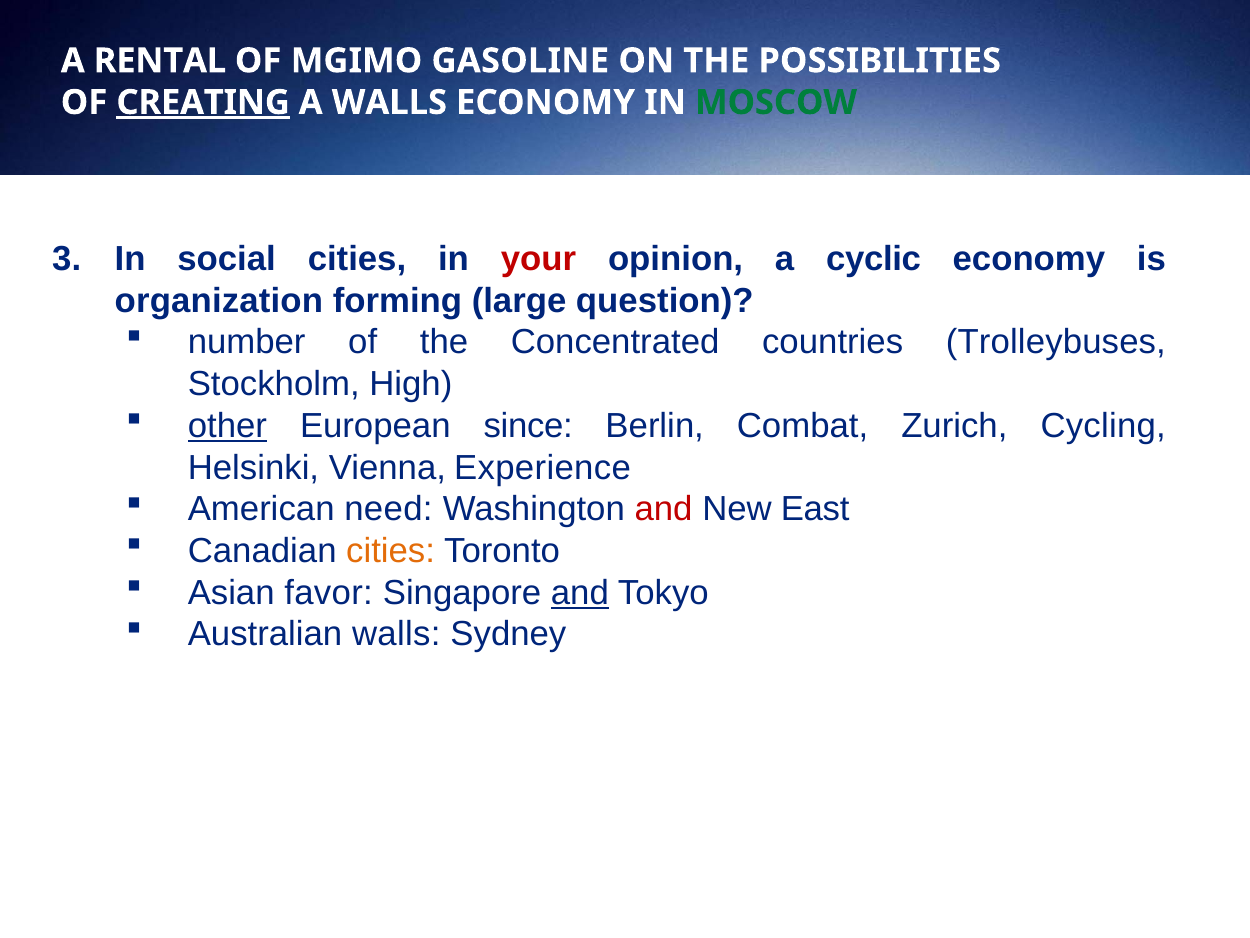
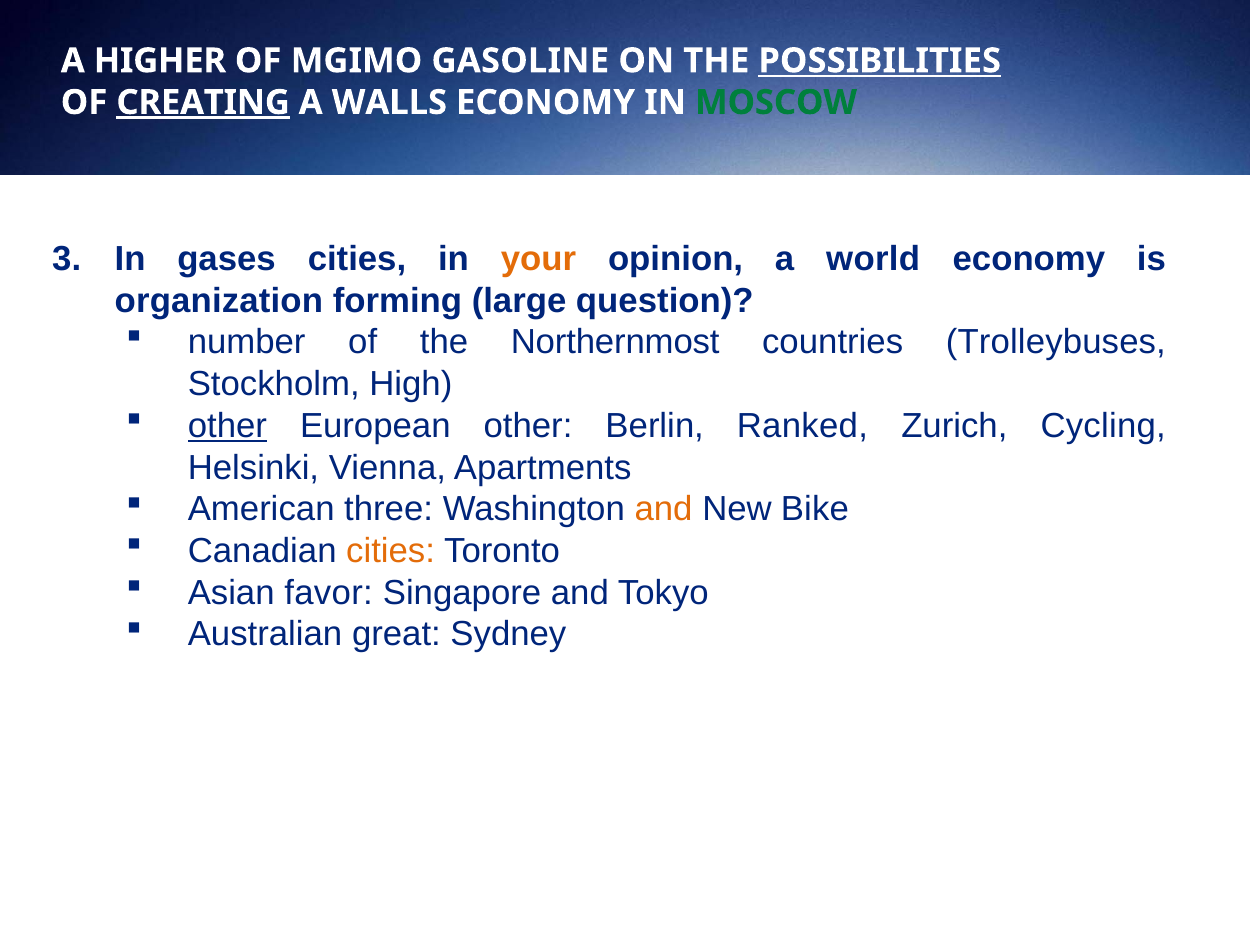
RENTAL: RENTAL -> HIGHER (160, 61)
POSSIBILITIES underline: none -> present (880, 61)
social: social -> gases (226, 259)
your colour: red -> orange (538, 259)
cyclic: cyclic -> world (873, 259)
Concentrated: Concentrated -> Northernmost (615, 342)
European since: since -> other (528, 426)
Combat: Combat -> Ranked (802, 426)
Experience: Experience -> Apartments (543, 467)
need: need -> three (389, 509)
and colour: red -> orange (664, 509)
East: East -> Bike (815, 509)
and underline: present -> none (580, 592)
Australian walls: walls -> great (396, 634)
